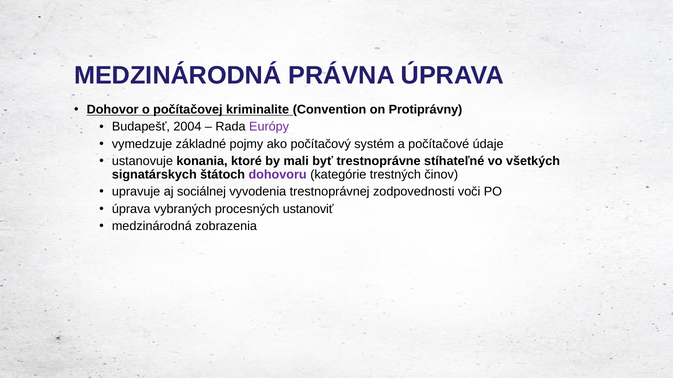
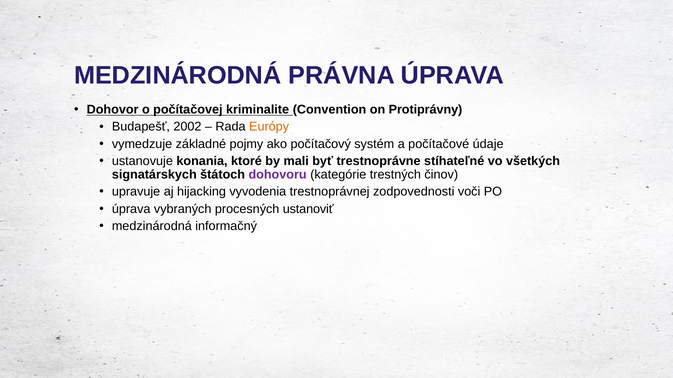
2004: 2004 -> 2002 (187, 127)
Európy colour: purple -> orange (269, 127)
sociálnej: sociálnej -> hijacking (202, 192)
zobrazenia: zobrazenia -> informačný (226, 226)
